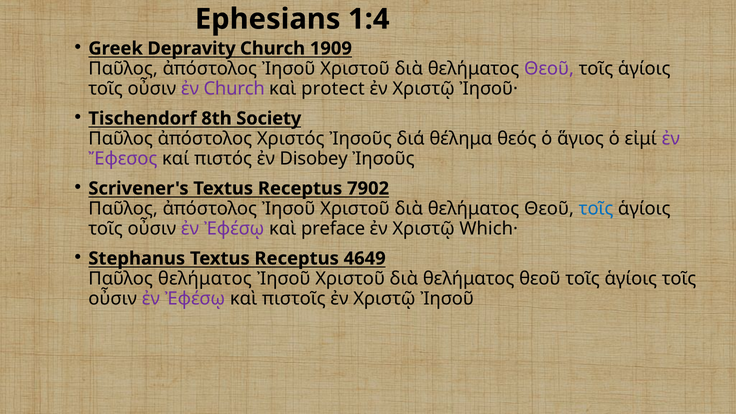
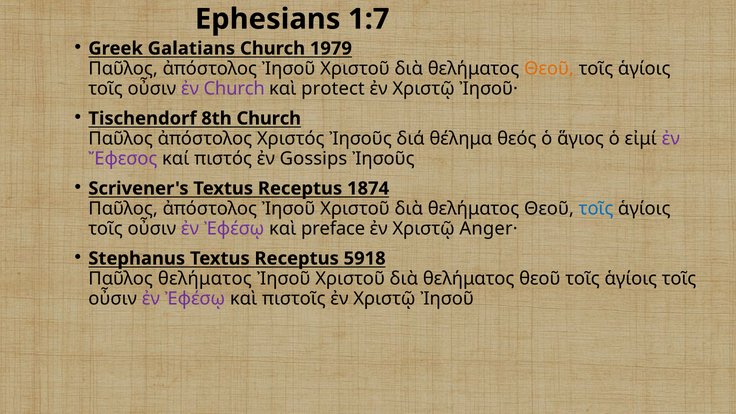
1:4: 1:4 -> 1:7 (369, 19)
Depravity: Depravity -> Galatians (191, 48)
1909: 1909 -> 1979 (331, 48)
Θεοῦ colour: purple -> orange (549, 69)
8th Society: Society -> Church (269, 118)
Disobey: Disobey -> Gossips (313, 159)
7902: 7902 -> 1874 (368, 188)
Which·: Which· -> Anger· (489, 229)
4649: 4649 -> 5918 (365, 258)
